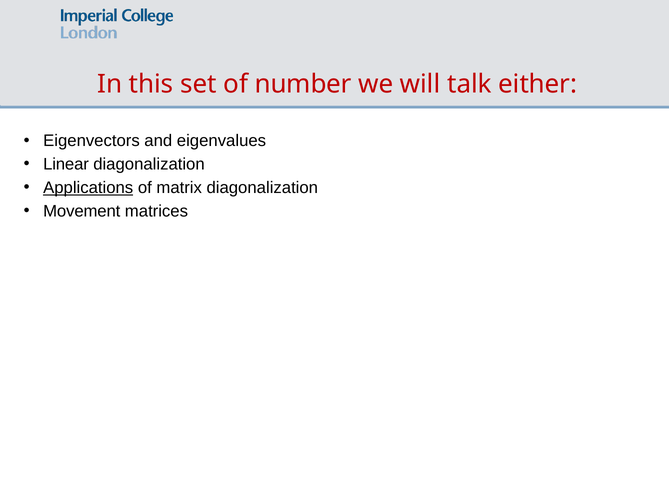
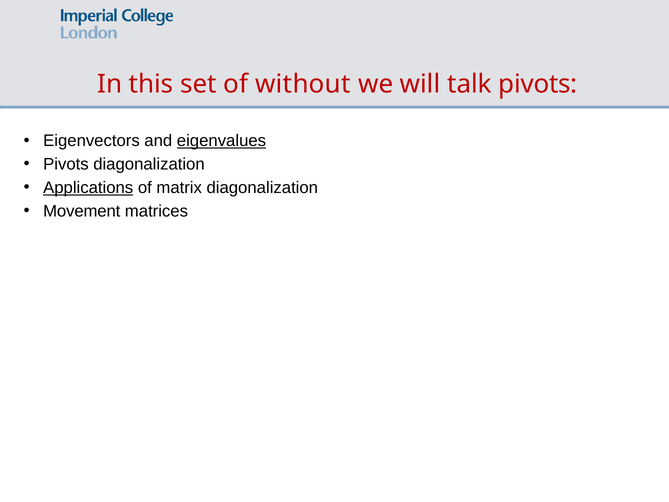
number: number -> without (303, 84)
talk either: either -> pivots (538, 84)
eigenvalues underline: none -> present (221, 141)
Linear: Linear -> Pivots (66, 164)
